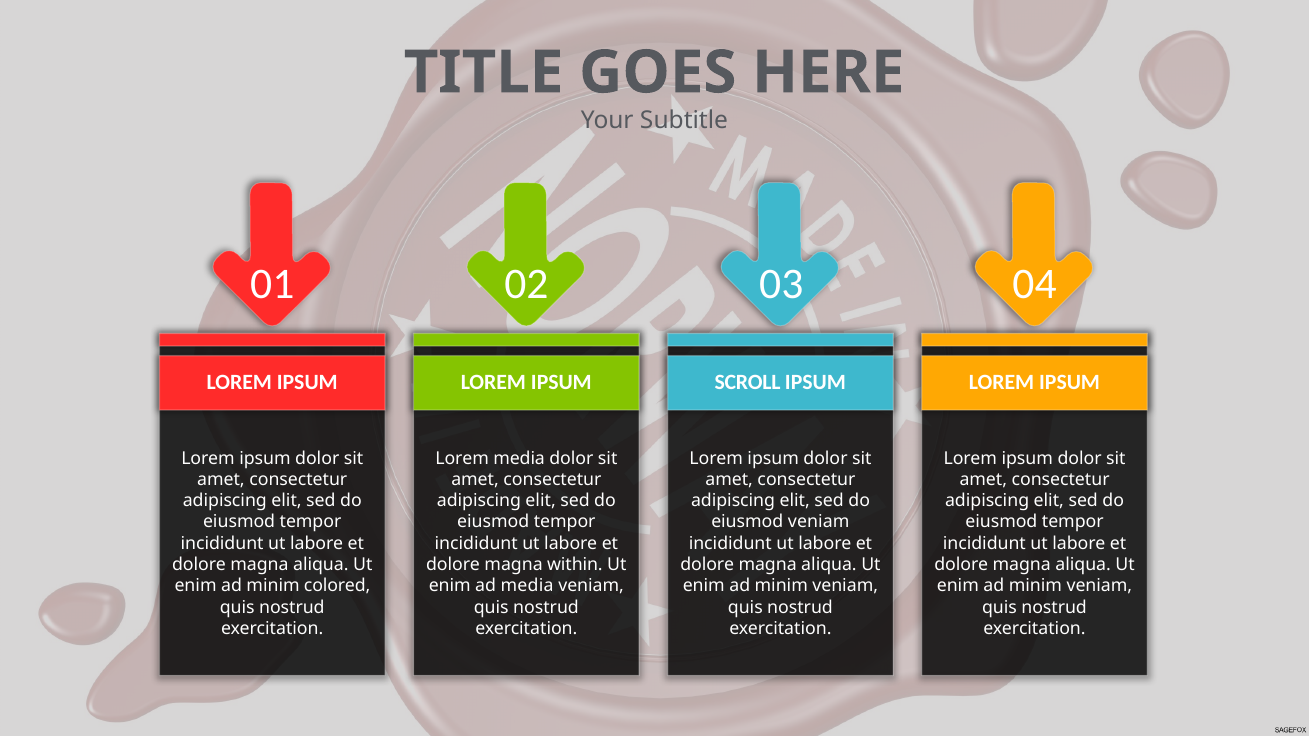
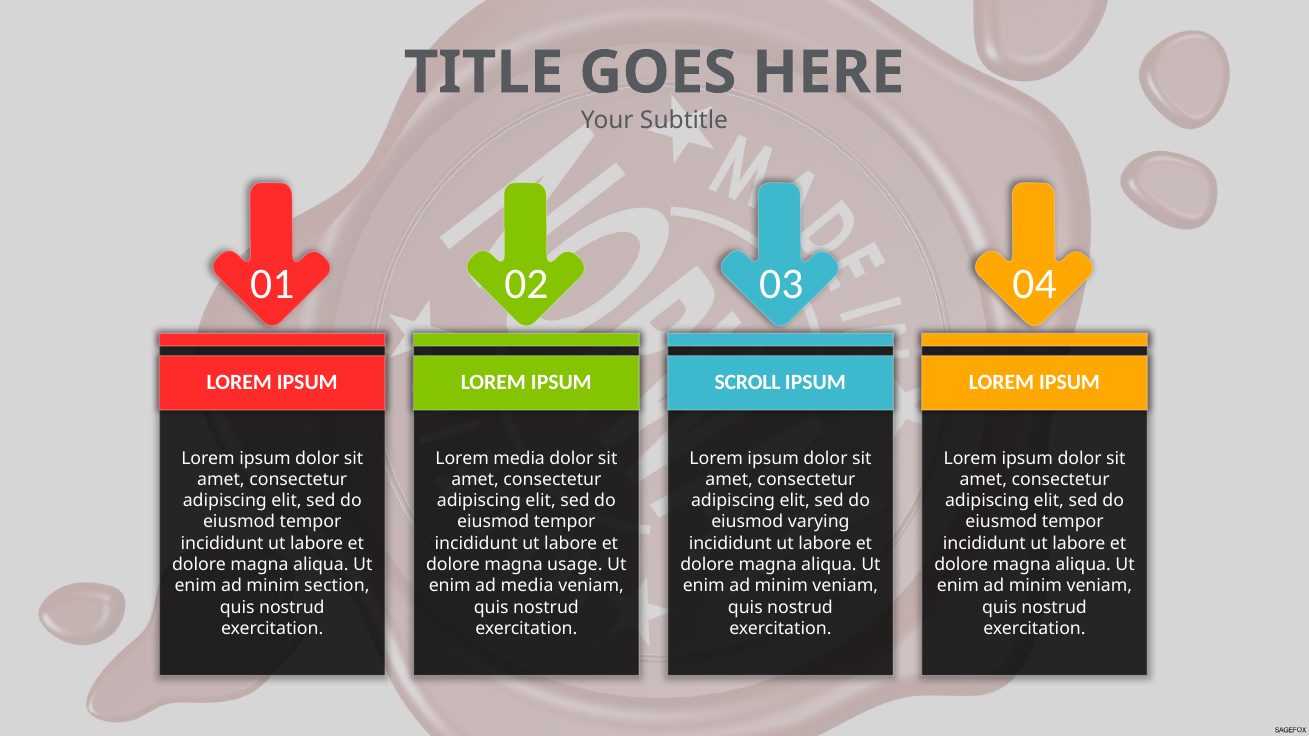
eiusmod veniam: veniam -> varying (819, 522)
within: within -> usage (575, 565)
colored: colored -> section (337, 586)
